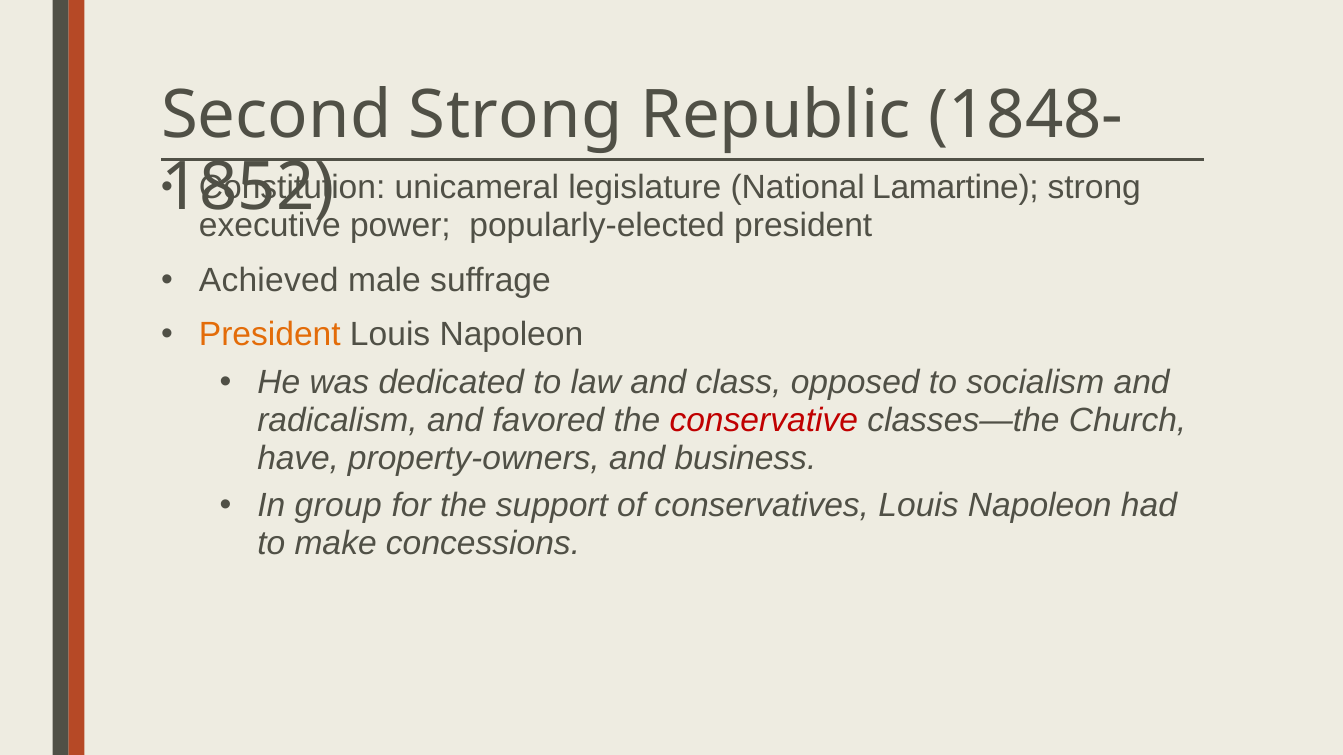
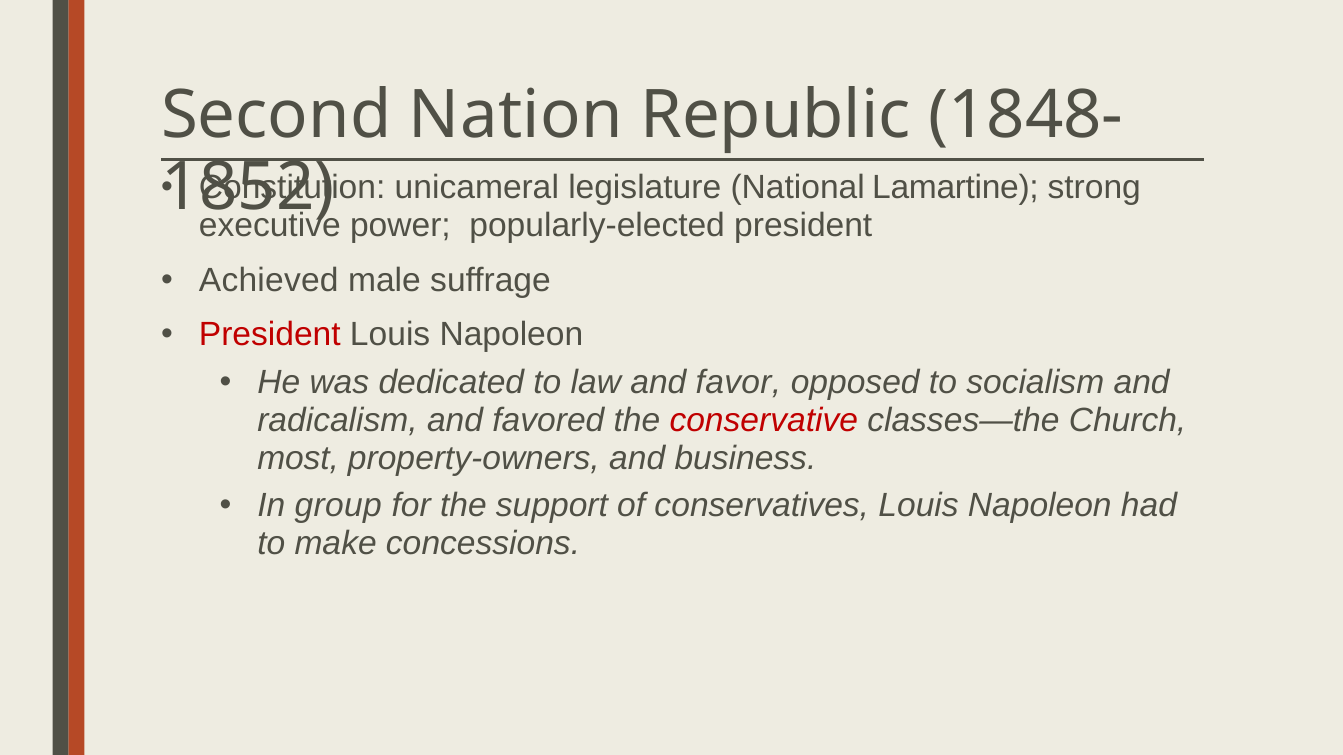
Second Strong: Strong -> Nation (516, 116)
President colour: orange -> red (270, 335)
class: class -> favor (738, 383)
have: have -> most (298, 458)
